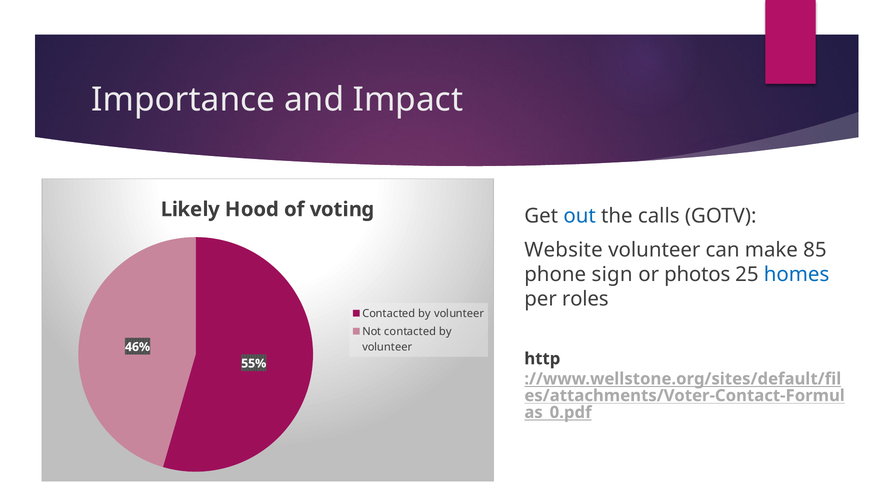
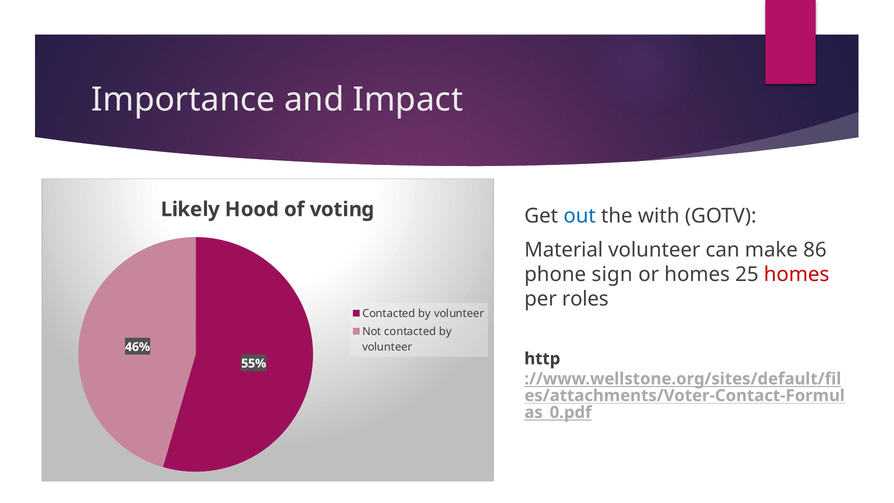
calls: calls -> with (659, 216)
Website: Website -> Material (564, 250)
85: 85 -> 86 (815, 250)
or photos: photos -> homes (697, 274)
homes colour: blue -> red (797, 274)
